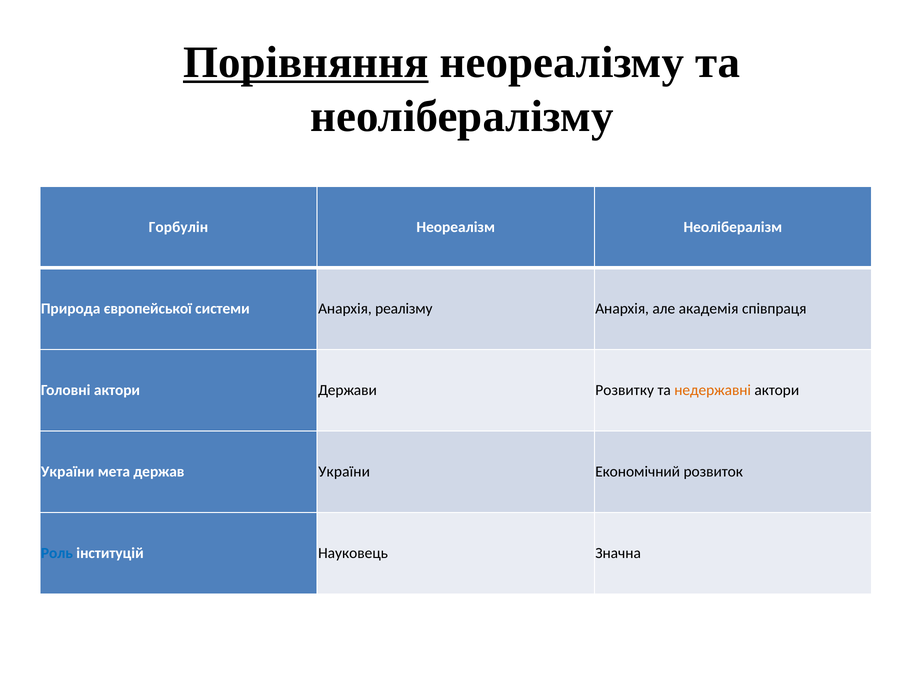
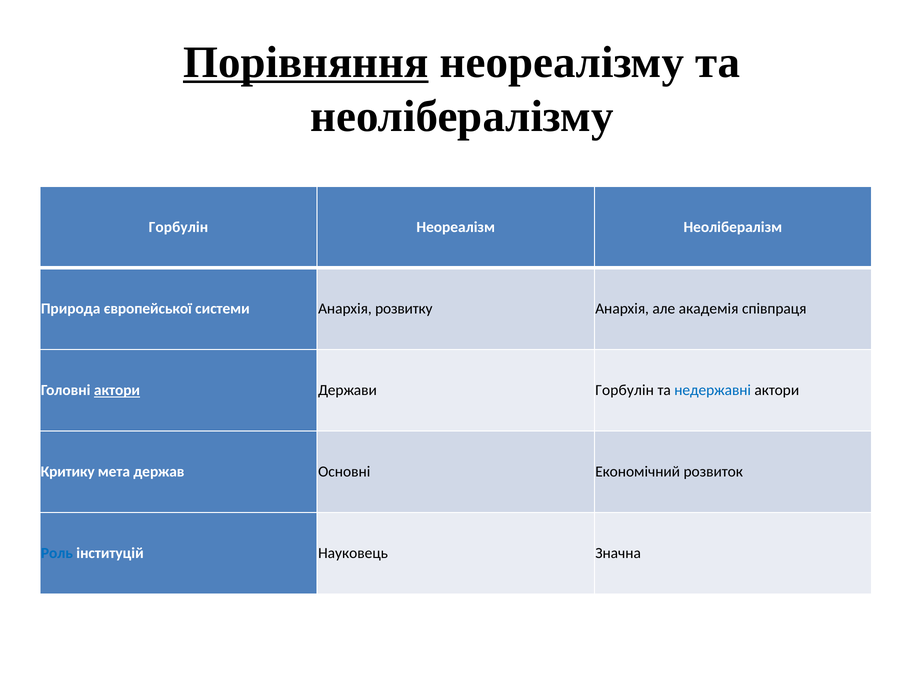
реалізму: реалізму -> розвитку (404, 309)
актори underline: none -> present (117, 390)
Держави Розвитку: Розвитку -> Горбулін (625, 390)
недержавні colour: orange -> blue (713, 390)
України: України -> Критику (68, 472)
держав України: України -> Основні (344, 472)
